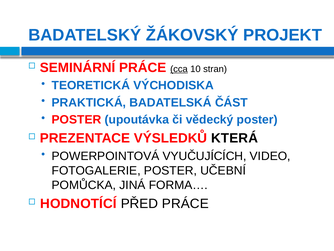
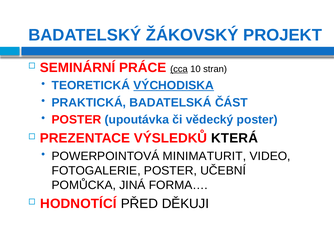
VÝCHODISKA underline: none -> present (174, 85)
VYUČUJÍCÍCH: VYUČUJÍCÍCH -> MINIMATURIT (204, 156)
PŘED PRÁCE: PRÁCE -> DĚKUJI (185, 203)
